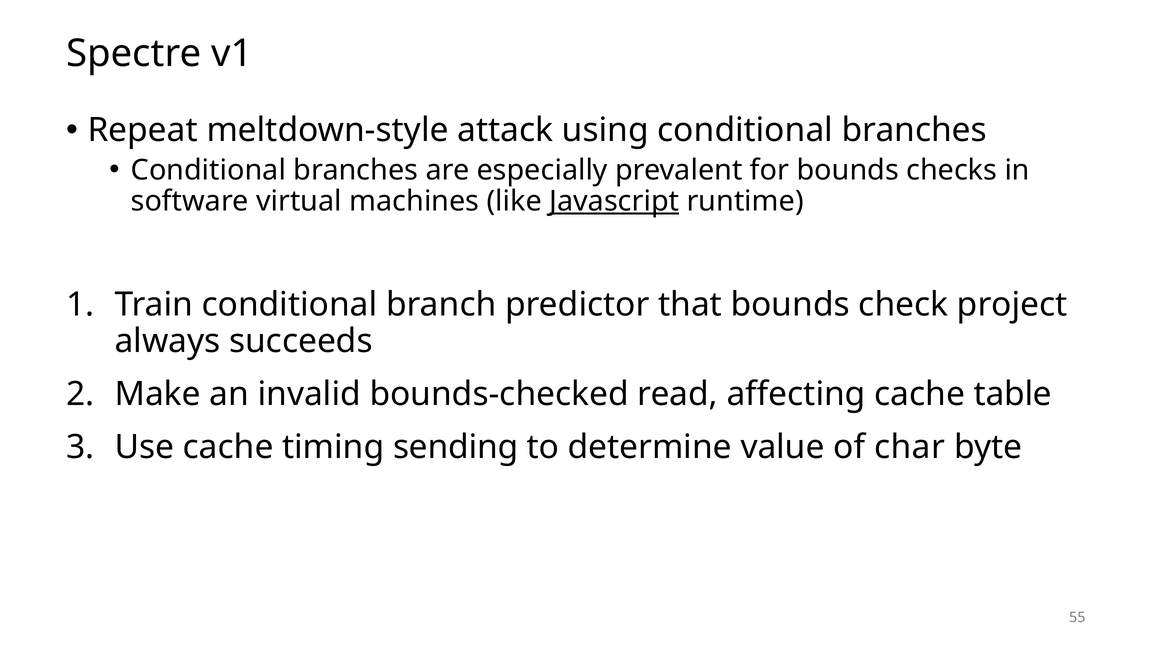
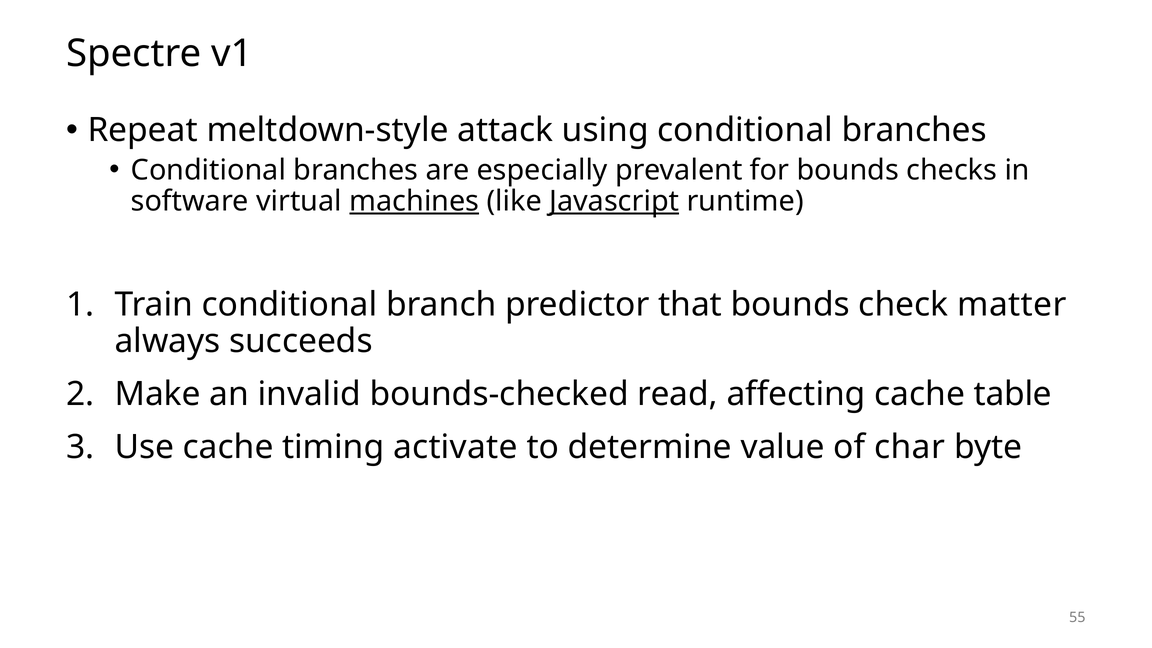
machines underline: none -> present (414, 201)
project: project -> matter (1012, 305)
sending: sending -> activate (455, 447)
